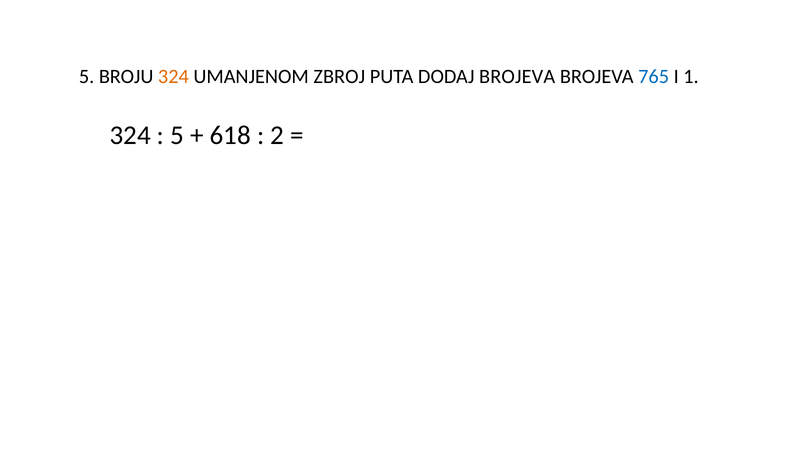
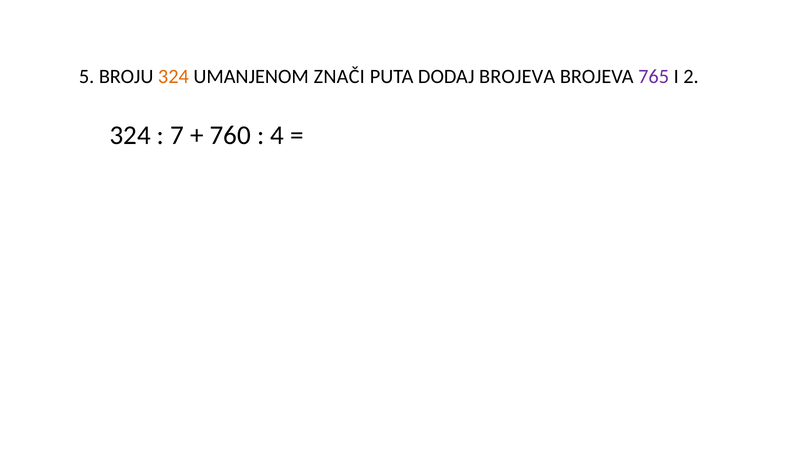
ZBROJ: ZBROJ -> ZNAČI (339, 77)
765 colour: blue -> purple (654, 77)
1: 1 -> 2 (691, 77)
5: 5 -> 7 (177, 135)
618: 618 -> 760 (230, 135)
2: 2 -> 4 (277, 135)
